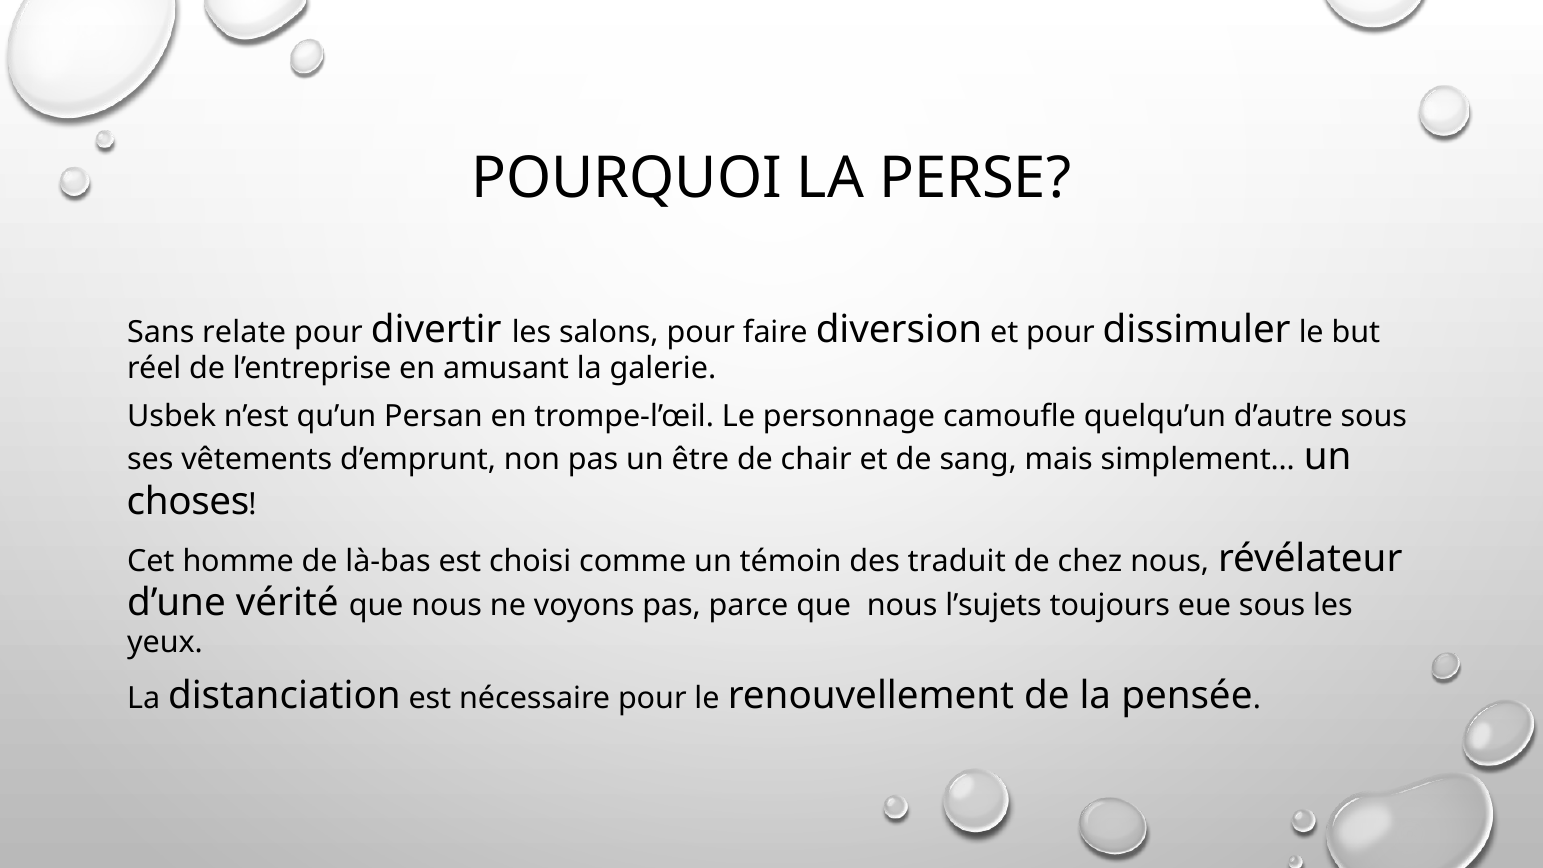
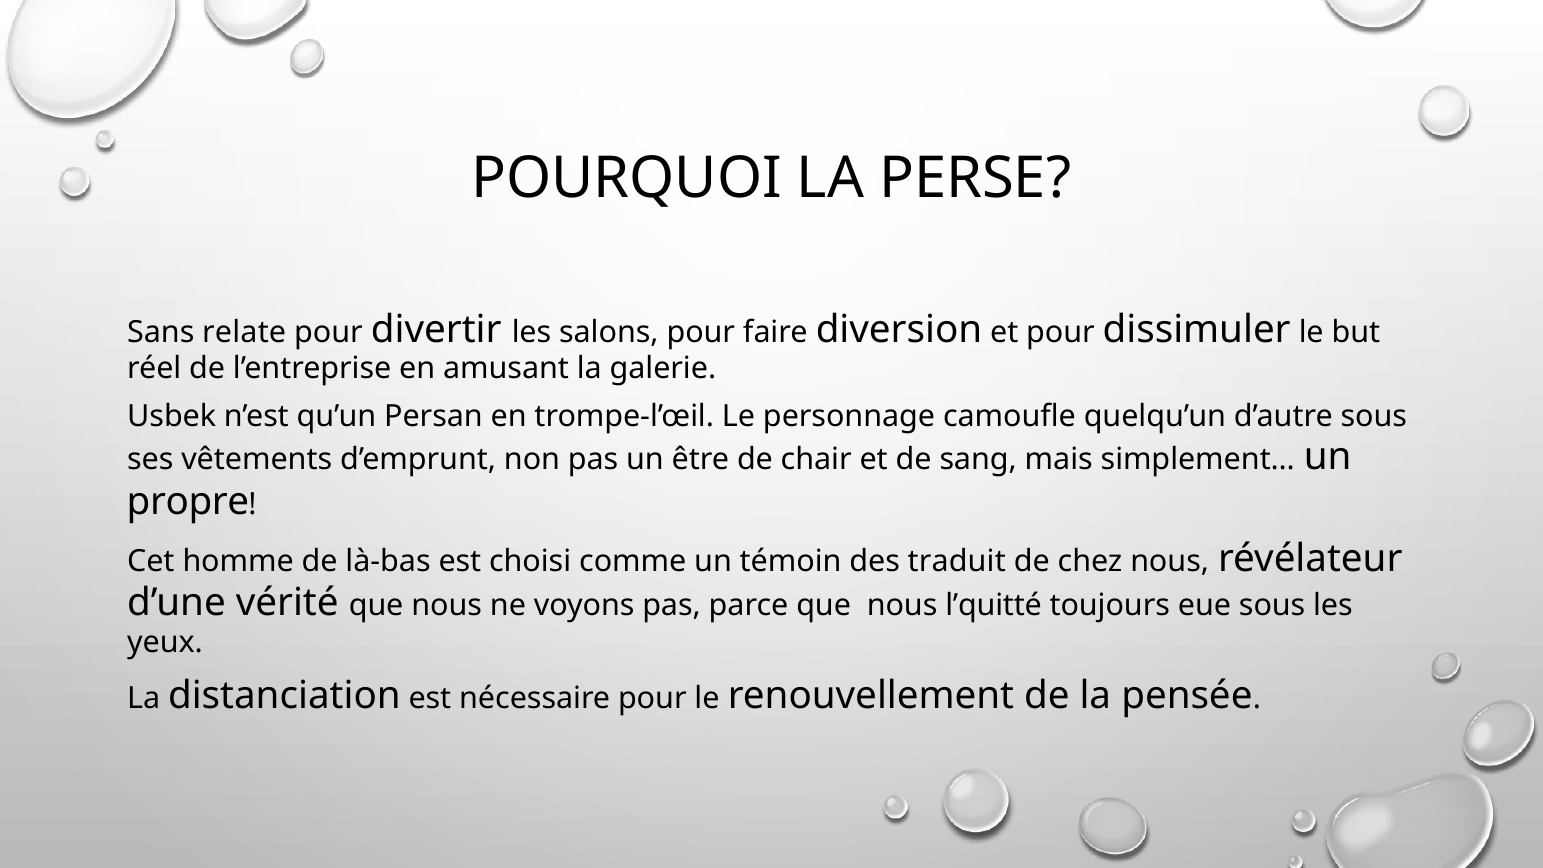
choses: choses -> propre (188, 501)
l’sujets: l’sujets -> l’quitté (994, 606)
